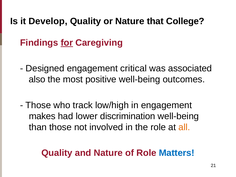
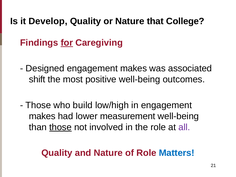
critical: critical -> makes (134, 68)
also: also -> shift (37, 79)
track: track -> build (83, 105)
discrimination: discrimination -> measurement (128, 116)
those underline: none -> present (60, 127)
all colour: orange -> purple (184, 127)
